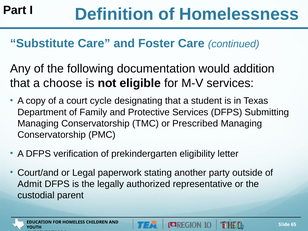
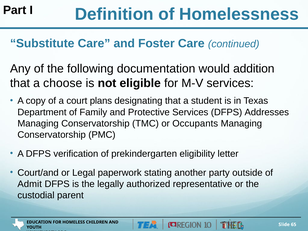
cycle: cycle -> plans (101, 101)
Submitting: Submitting -> Addresses (267, 112)
Prescribed: Prescribed -> Occupants (195, 123)
